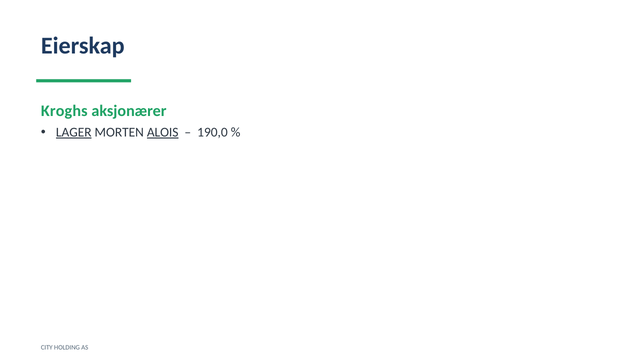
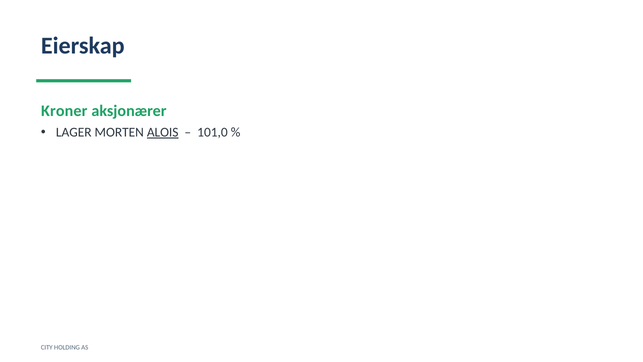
Kroghs: Kroghs -> Kroner (64, 111)
LAGER underline: present -> none (74, 132)
190,0: 190,0 -> 101,0 (212, 132)
